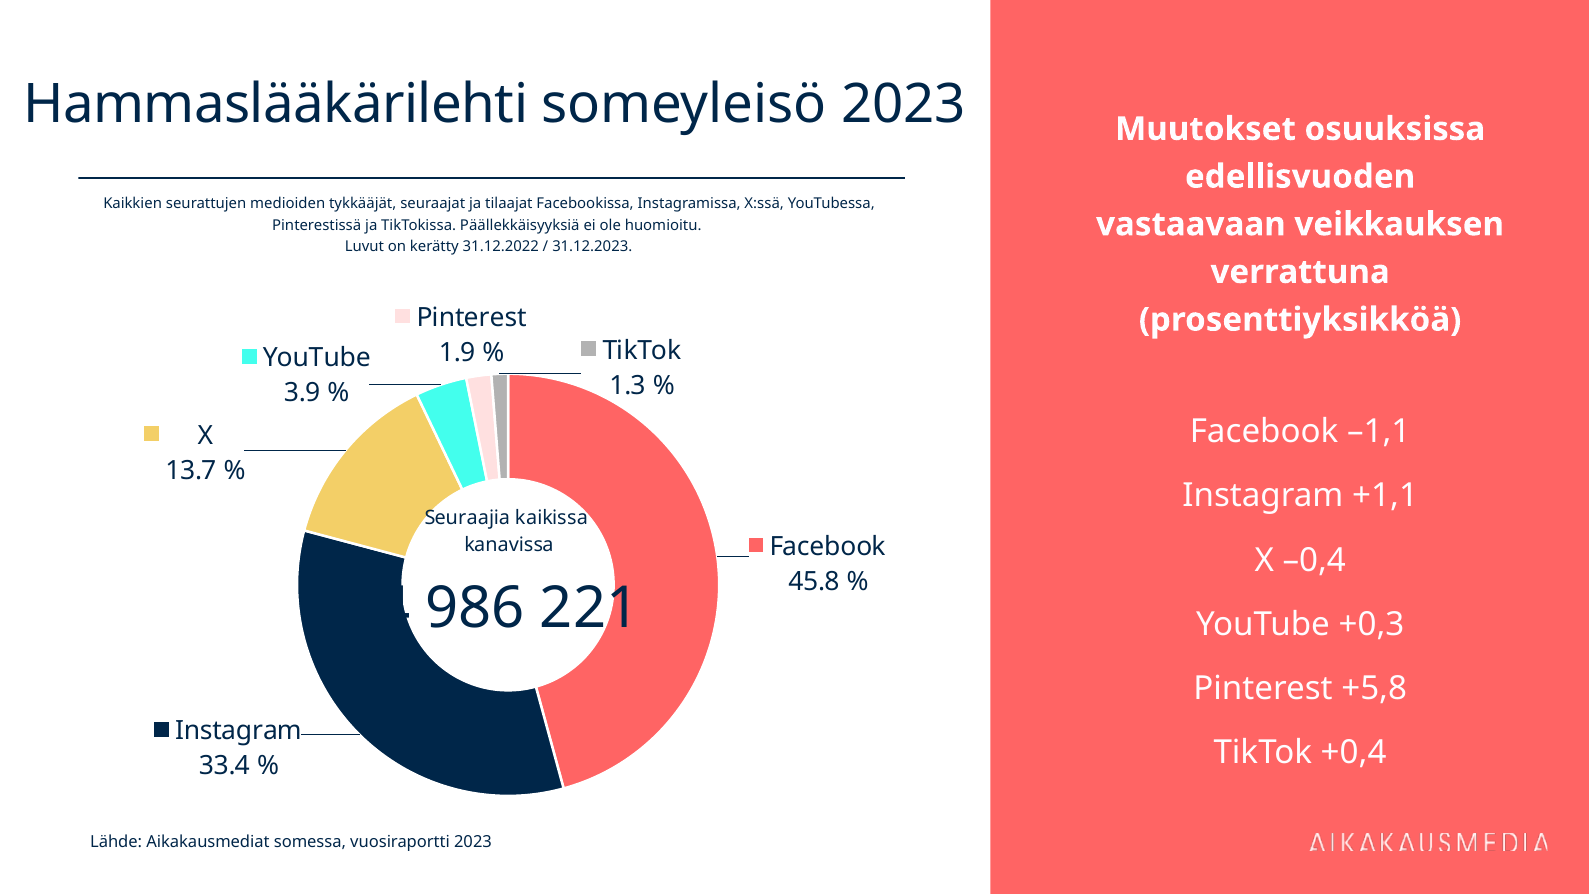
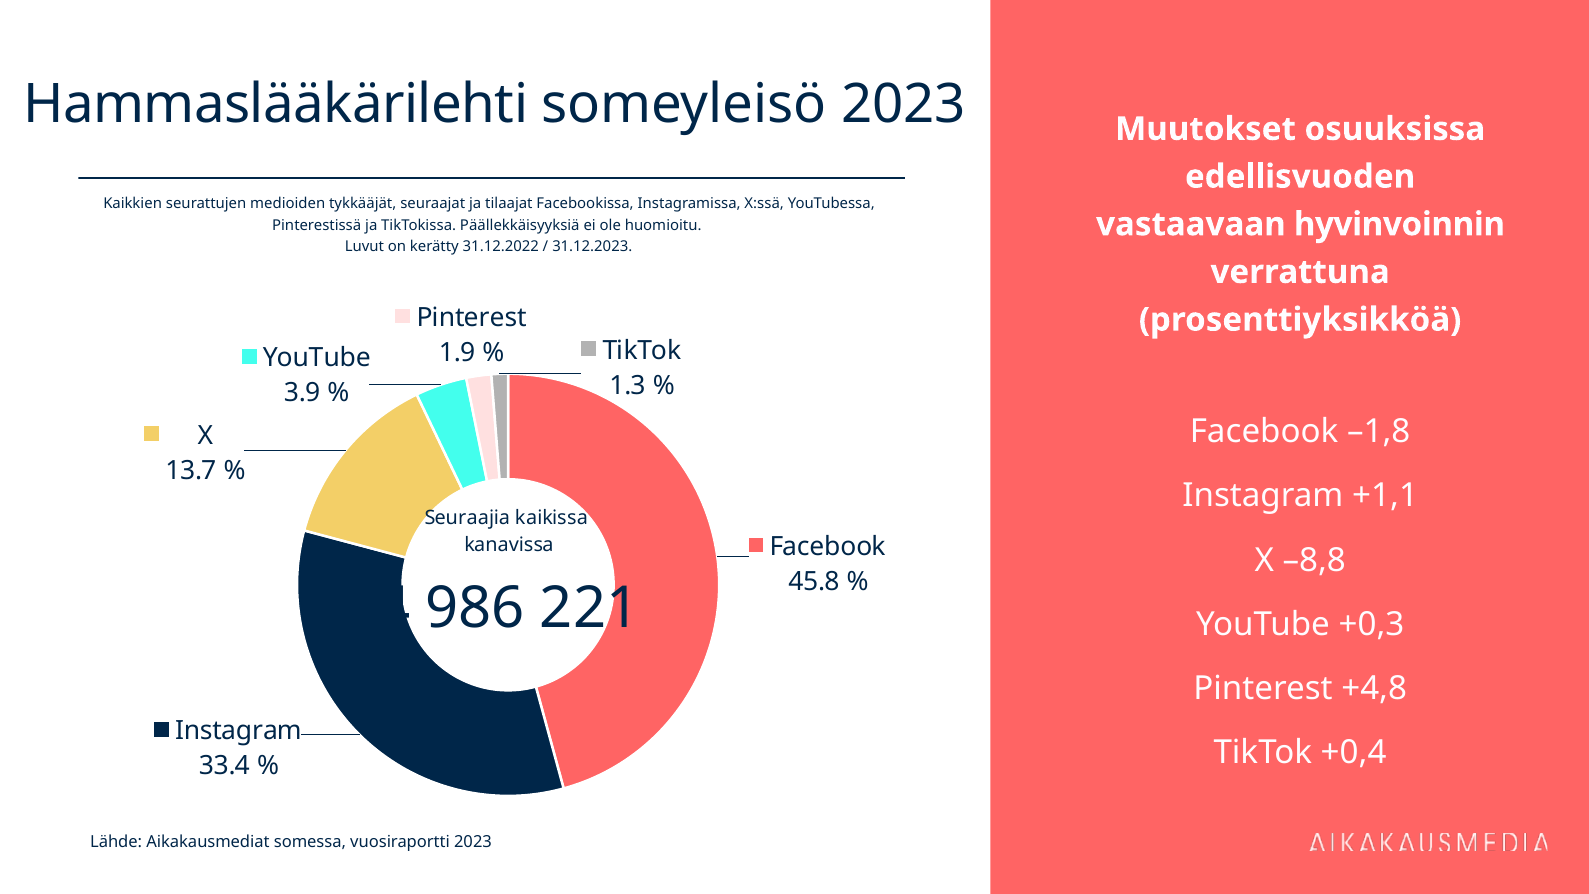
veikkauksen: veikkauksen -> hyvinvoinnin (1399, 224)
–1,1: –1,1 -> –1,8 (1379, 432)
–0,4: –0,4 -> –8,8 (1314, 560)
+5,8: +5,8 -> +4,8 (1374, 688)
